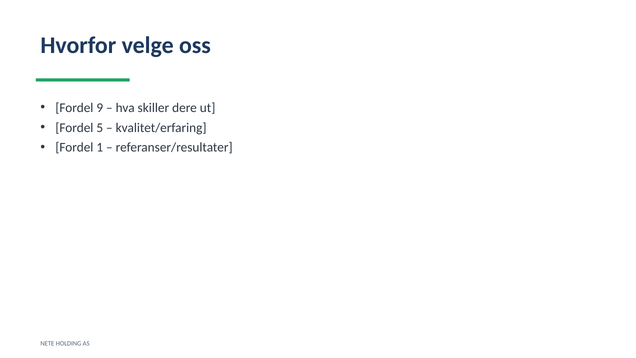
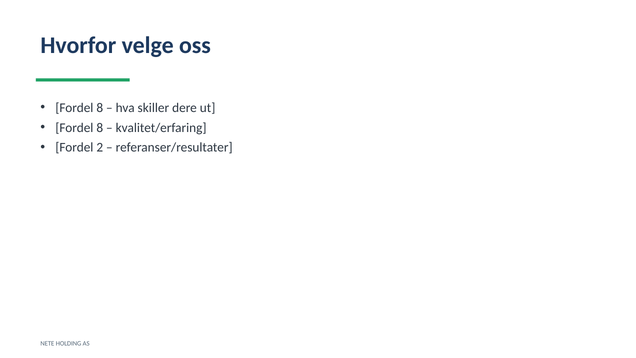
9: 9 -> 8 (100, 108)
5: 5 -> 8 (100, 128)
1: 1 -> 2 (100, 147)
